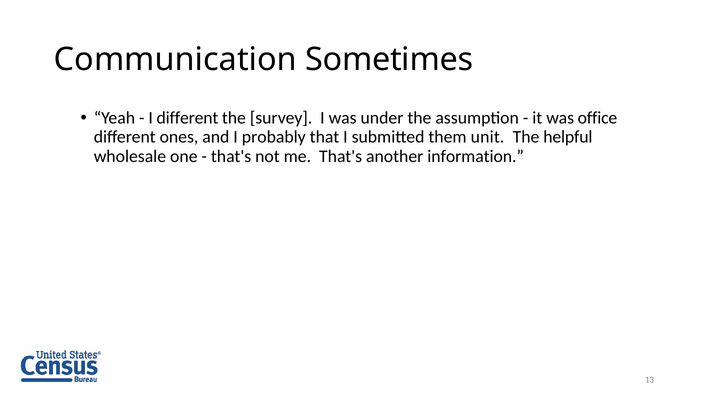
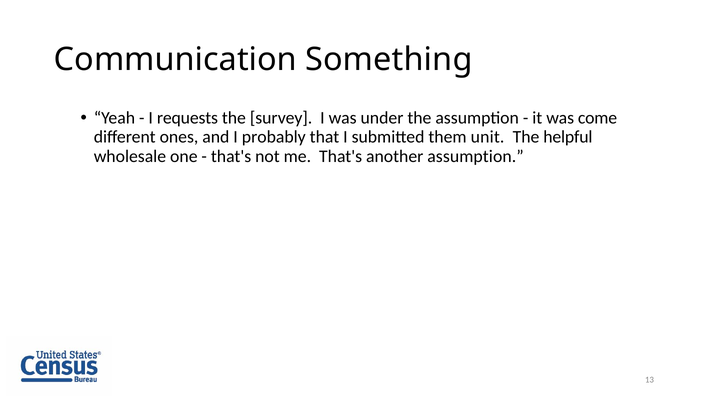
Sometimes: Sometimes -> Something (389, 59)
I different: different -> requests (187, 118)
office: office -> come (597, 118)
another information: information -> assumption (476, 156)
